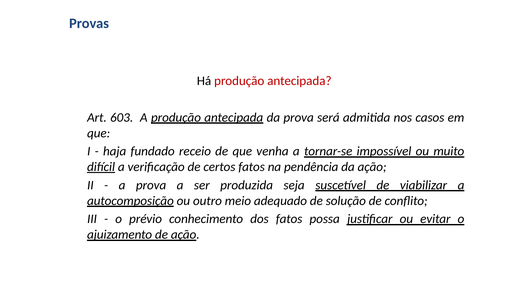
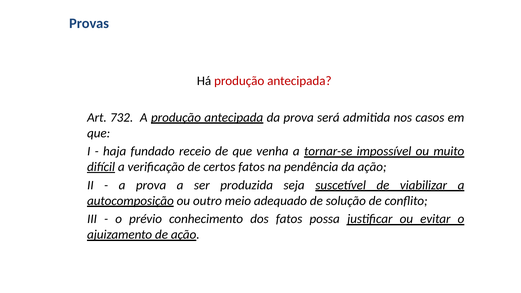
603: 603 -> 732 (122, 117)
